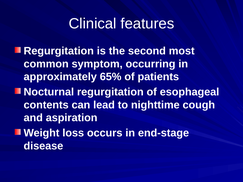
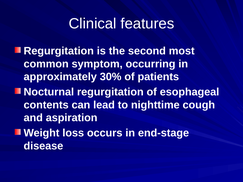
65%: 65% -> 30% (111, 77)
